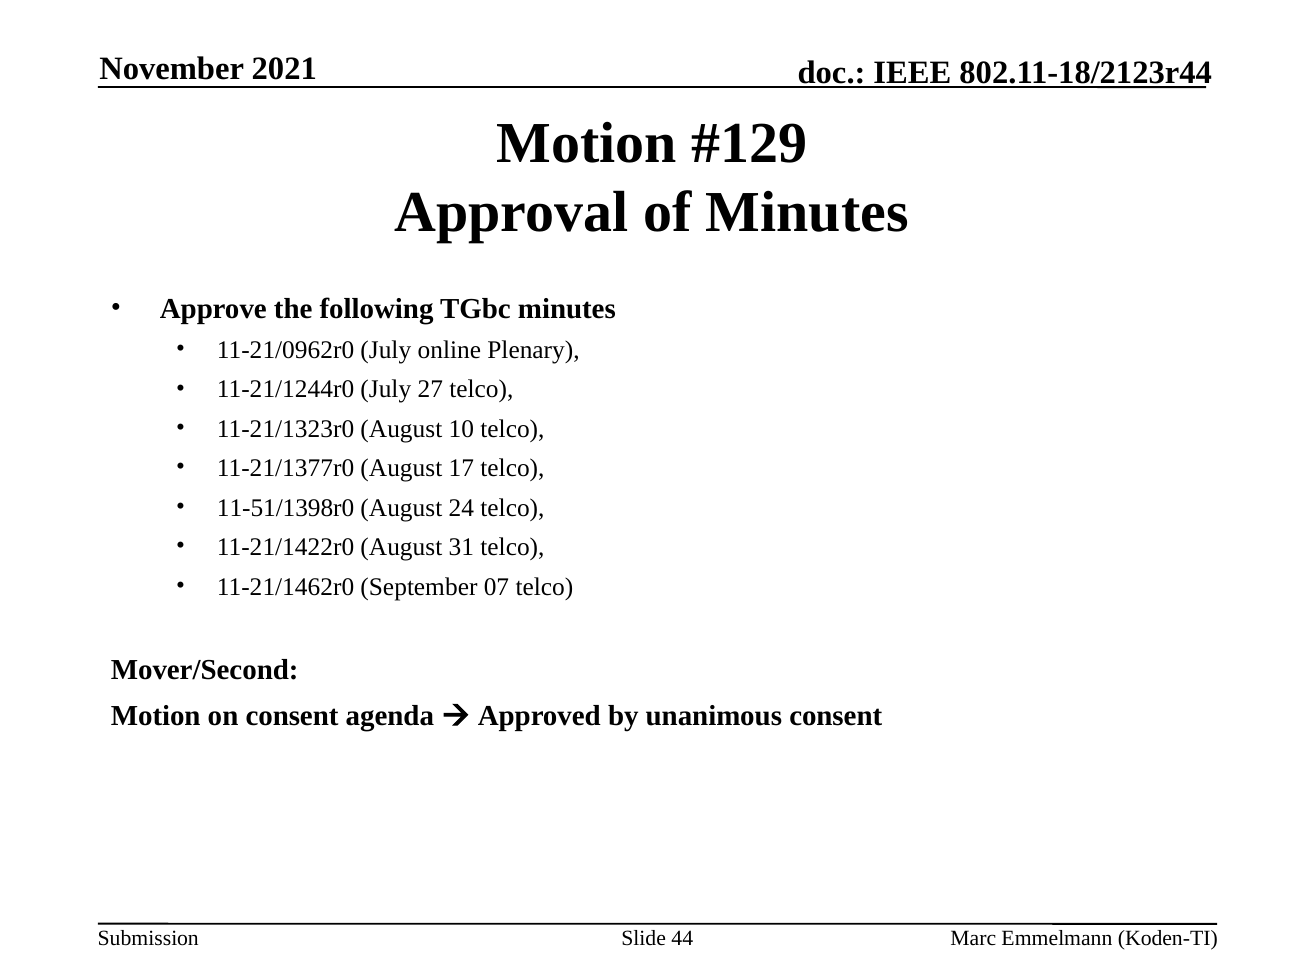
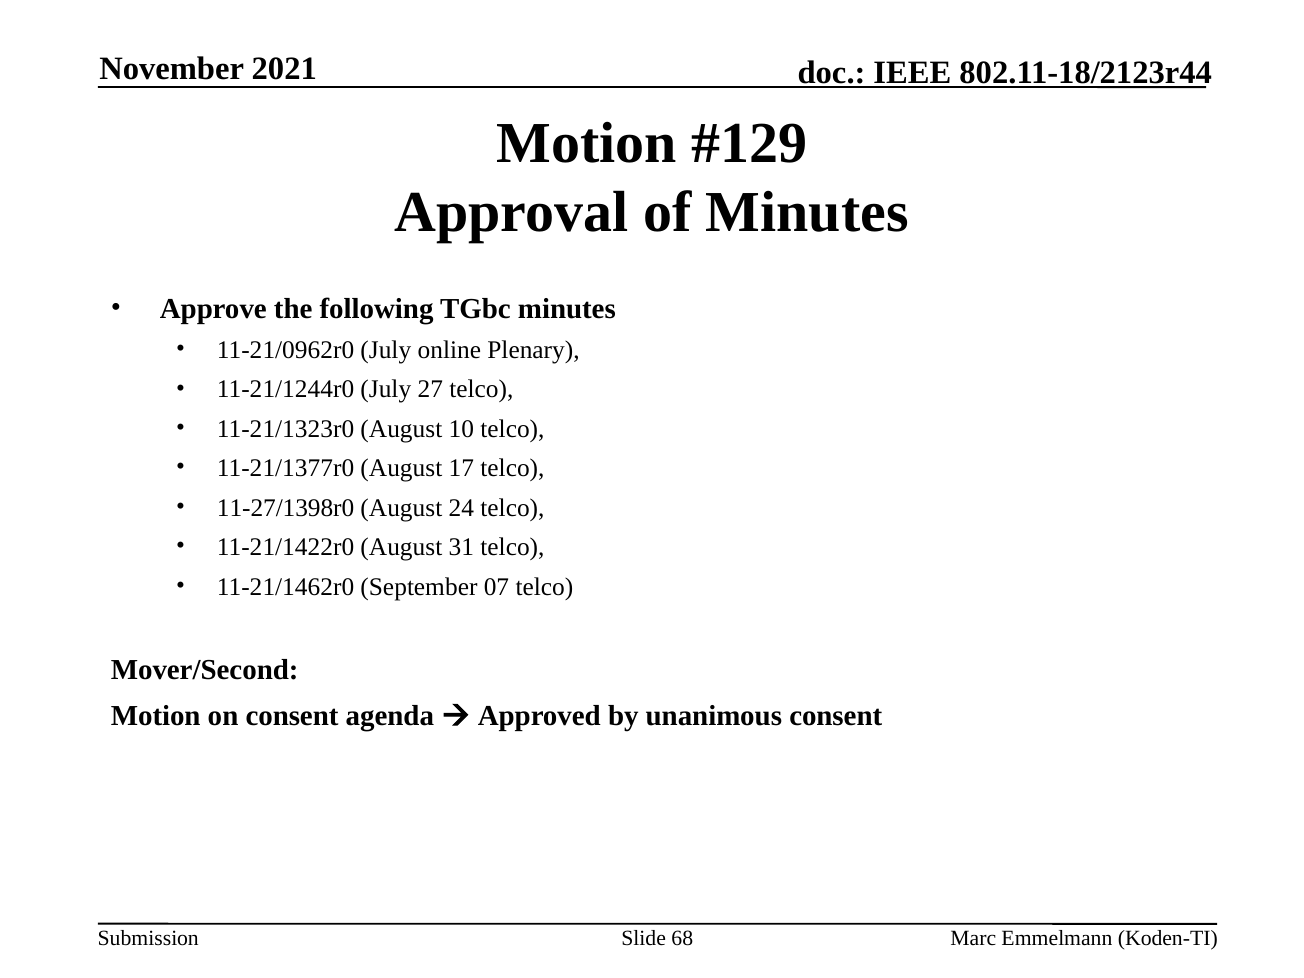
11-51/1398r0: 11-51/1398r0 -> 11-27/1398r0 (286, 508)
44: 44 -> 68 (682, 938)
